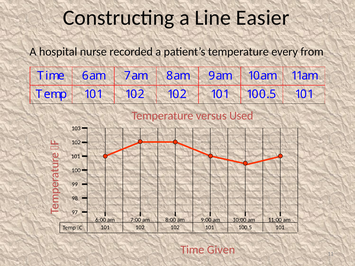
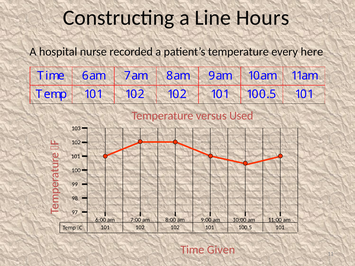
Easier: Easier -> Hours (263, 18)
from: from -> here (312, 52)
